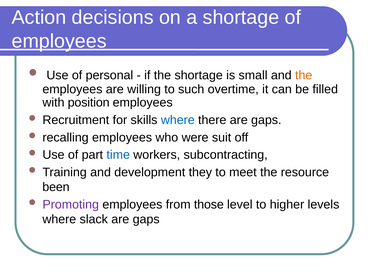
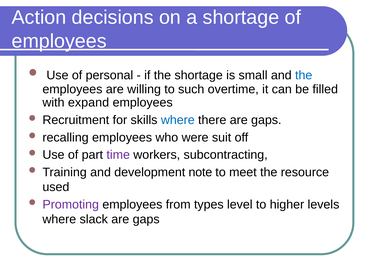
the colour: orange -> blue (304, 75)
position: position -> expand (89, 103)
time colour: blue -> purple (118, 155)
they: they -> note (200, 172)
been: been -> used (56, 187)
those: those -> types (209, 204)
